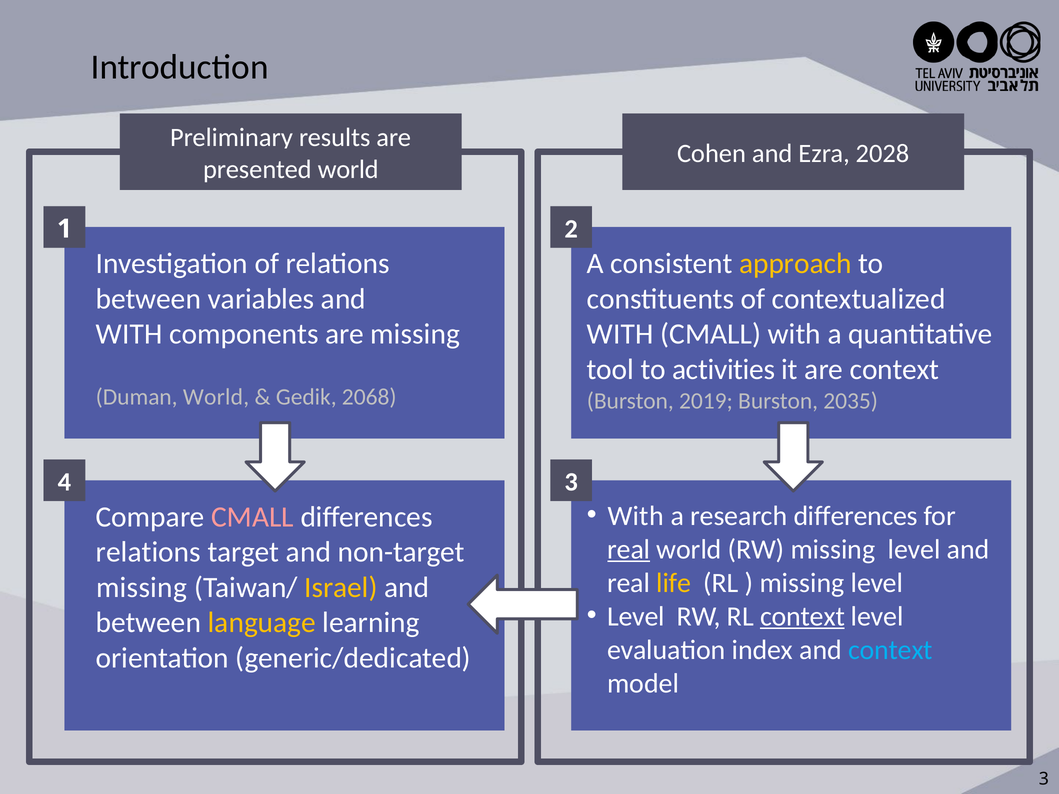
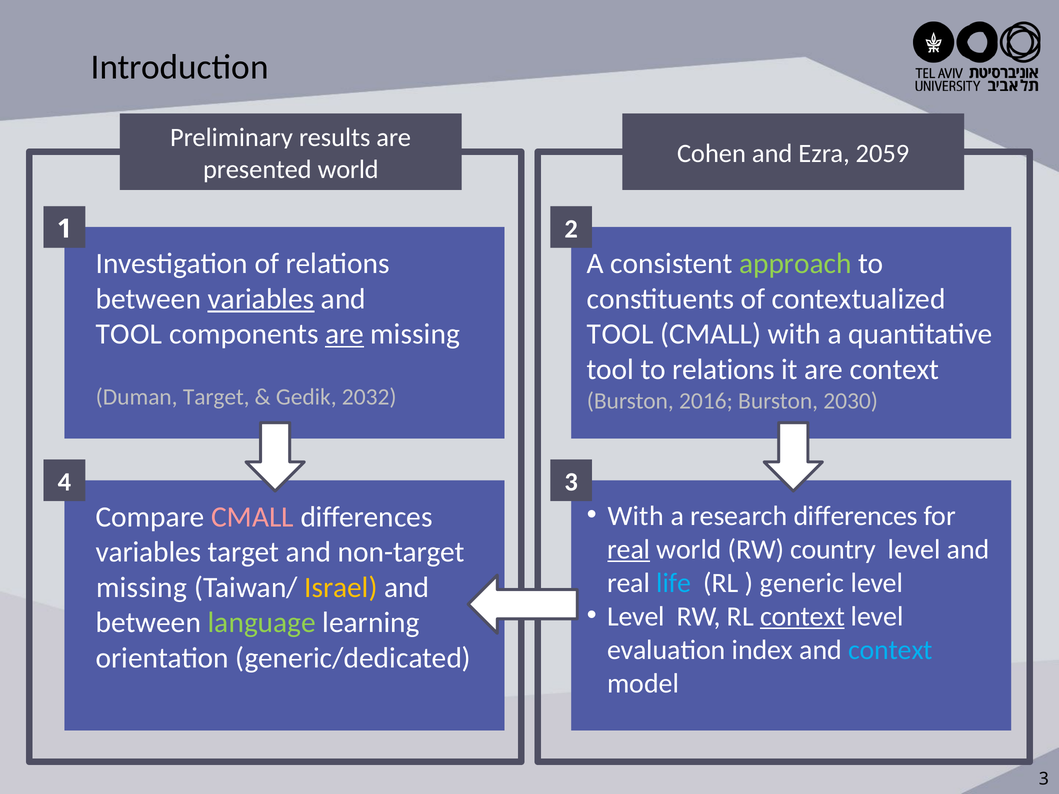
2028: 2028 -> 2059 (882, 154)
approach colour: yellow -> light green (795, 264)
variables underline: none -> present (261, 299)
WITH: WITH -> TOOL (129, 334)
are underline: none -> present (345, 334)
WITH: WITH -> TOOL (620, 334)
to activities: activities -> relations (724, 370)
Duman World: World -> Target (216, 397)
2068: 2068 -> 2032 (369, 397)
2019: 2019 -> 2016 (706, 401)
2035: 2035 -> 2030 (851, 401)
RW missing: missing -> country (833, 550)
relations: relations -> variables (148, 552)
life colour: yellow -> light blue (674, 583)
missing: missing -> generic (802, 583)
language colour: yellow -> light green (262, 623)
